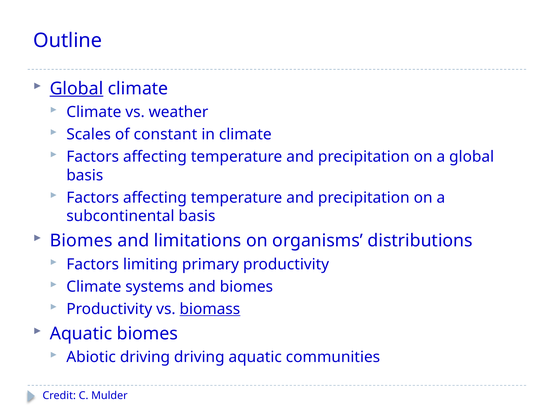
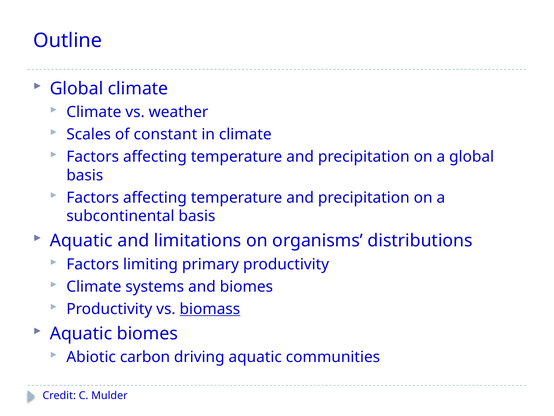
Global underline: present -> none (77, 88)
Biomes: Biomes -> Aquatic (81, 240)
Abiotic driving: driving -> carbon (145, 357)
